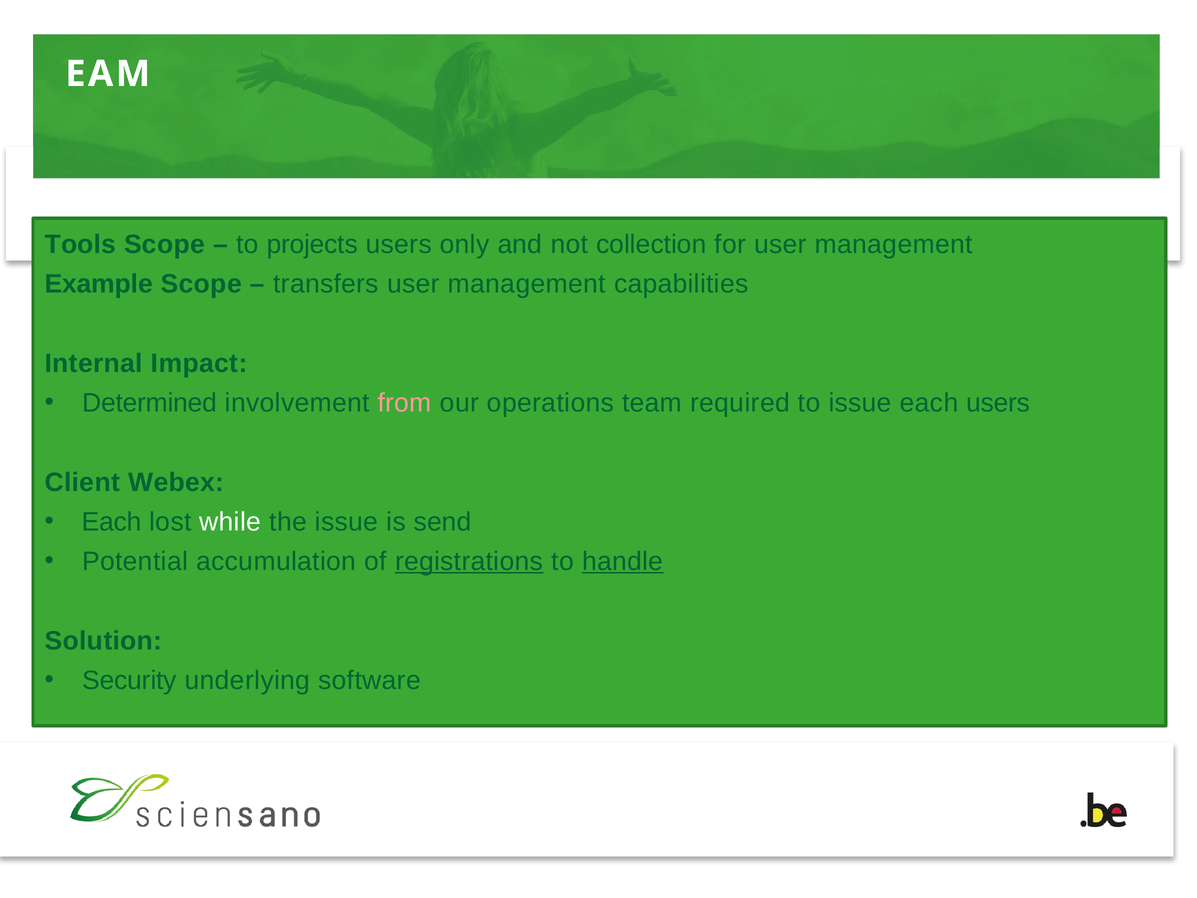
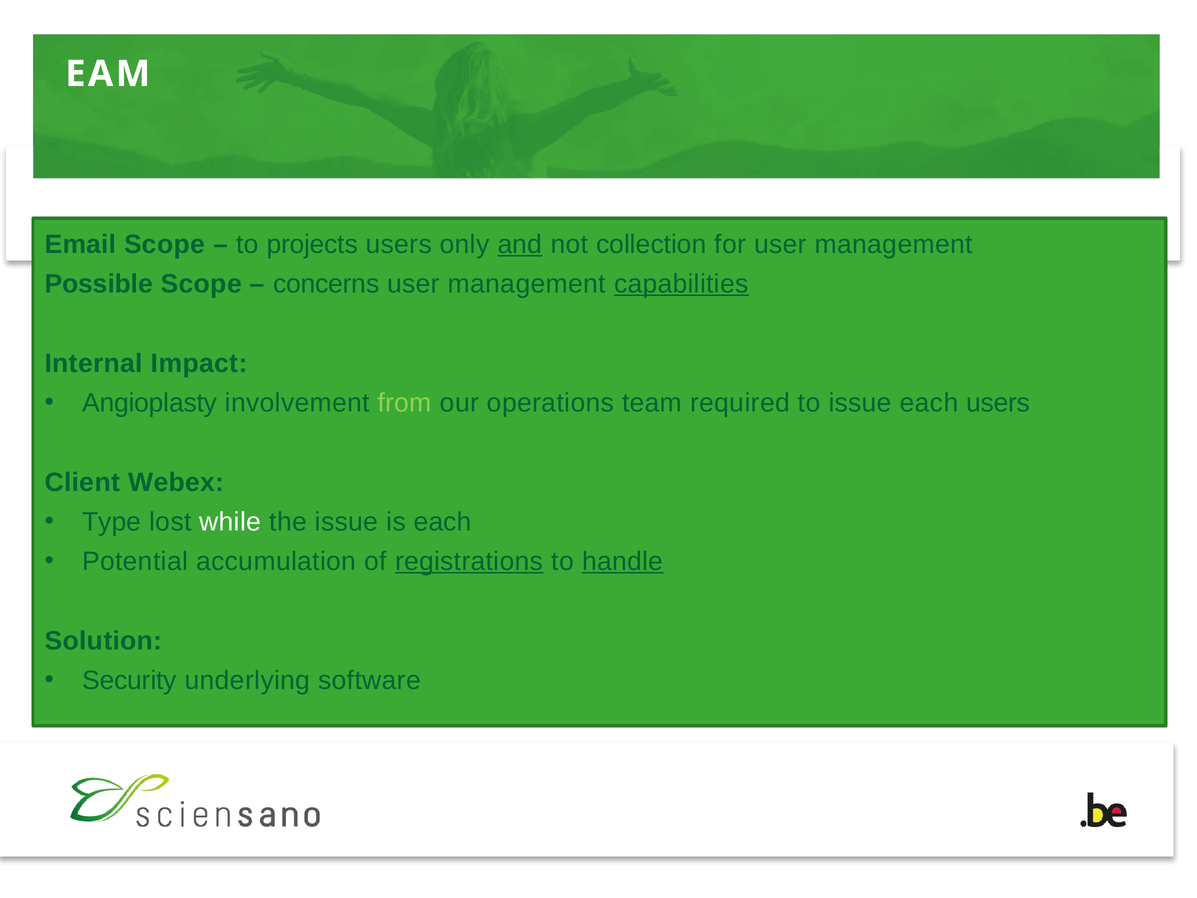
Tools: Tools -> Email (80, 244)
and underline: none -> present (520, 244)
Example: Example -> Possible (99, 284)
transfers: transfers -> concerns (326, 284)
capabilities underline: none -> present (681, 284)
Determined: Determined -> Angioplasty (150, 403)
from colour: pink -> light green (405, 403)
Each: Each -> Type (112, 522)
is send: send -> each (443, 522)
